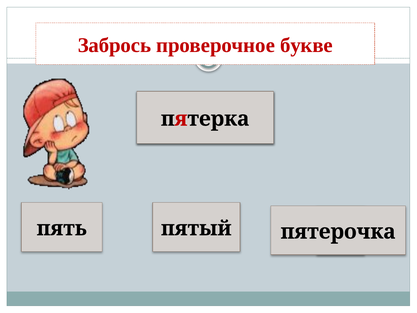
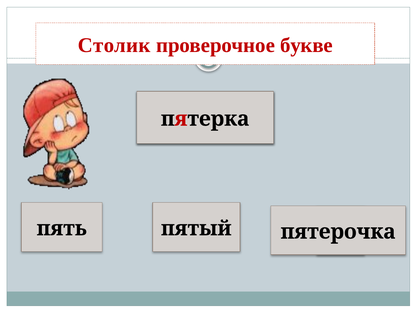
Забрось: Забрось -> Столик (114, 45)
